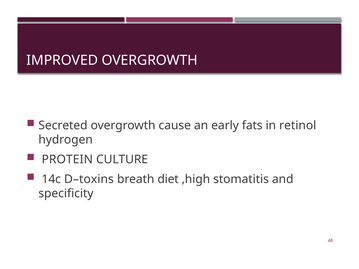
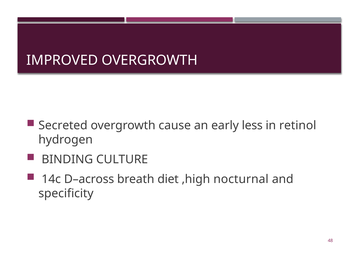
fats: fats -> less (252, 125)
PROTEIN: PROTEIN -> BINDING (67, 160)
D–toxins: D–toxins -> D–across (89, 179)
stomatitis: stomatitis -> nocturnal (241, 179)
